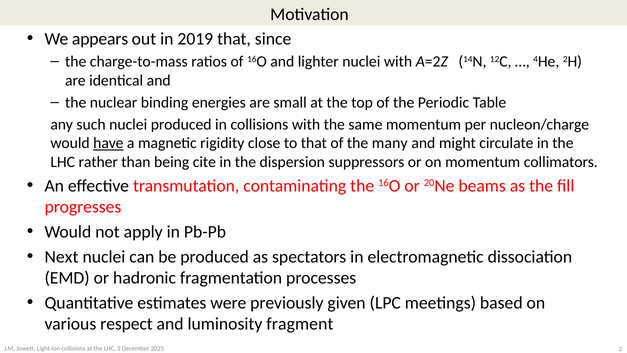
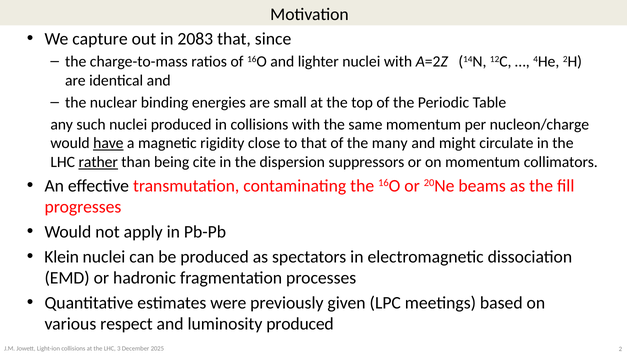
appears: appears -> capture (100, 39)
2019: 2019 -> 2083 (195, 39)
rather underline: none -> present (98, 162)
Next: Next -> Klein (62, 257)
luminosity fragment: fragment -> produced (300, 324)
